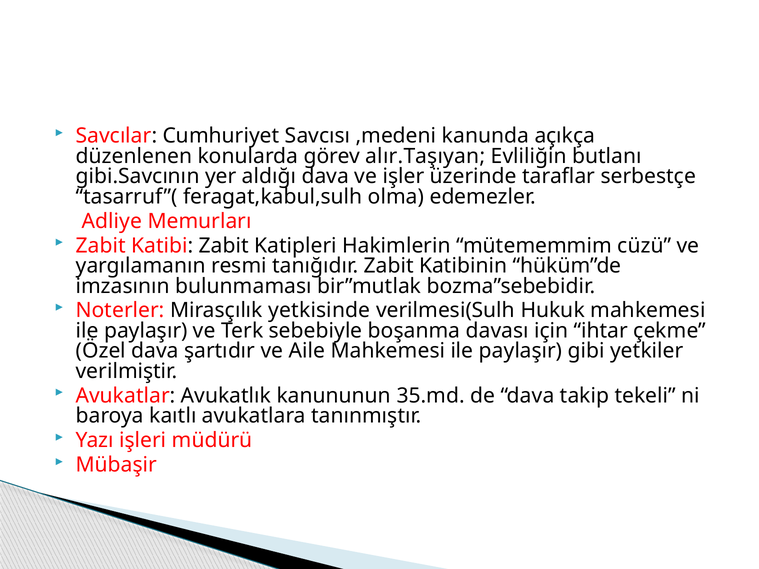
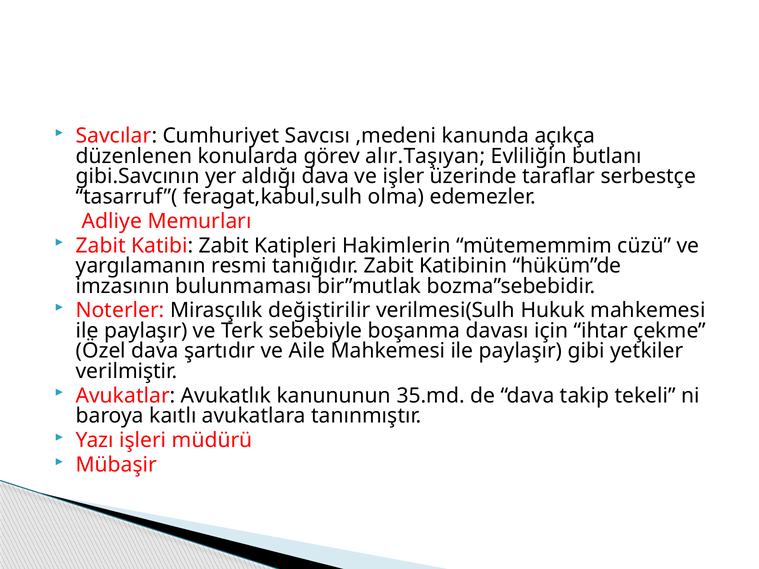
yetkisinde: yetkisinde -> değiştirilir (319, 311)
